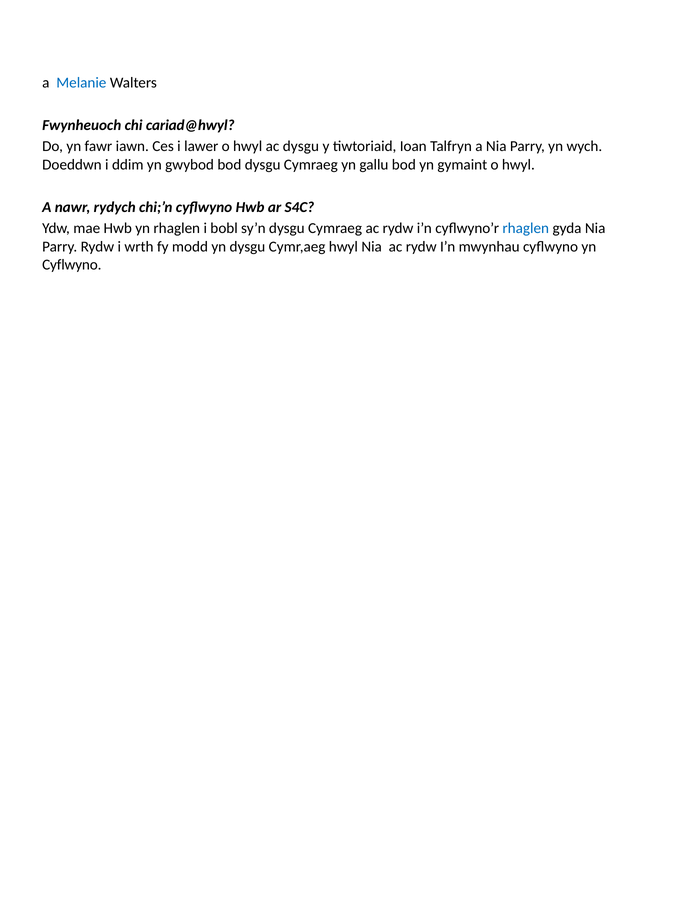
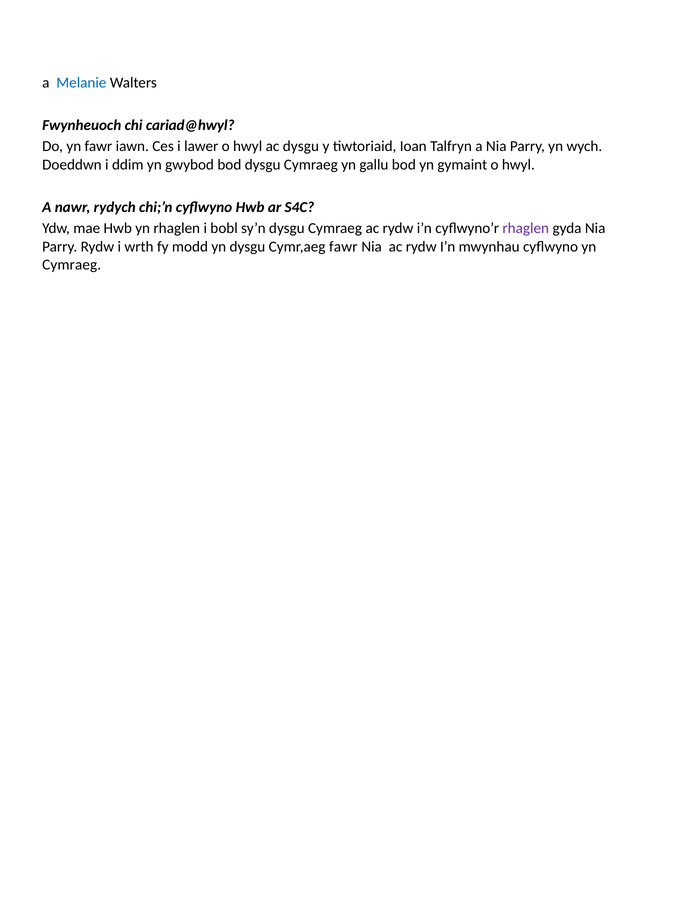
rhaglen colour: blue -> purple (526, 229)
Cymr,aeg hwyl: hwyl -> fawr (343, 247)
Cyflwyno: Cyflwyno -> Cymraeg (72, 265)
